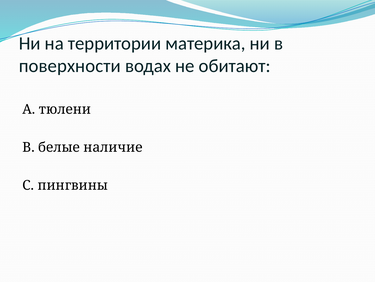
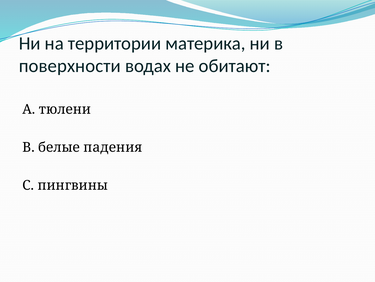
наличие: наличие -> падения (113, 147)
